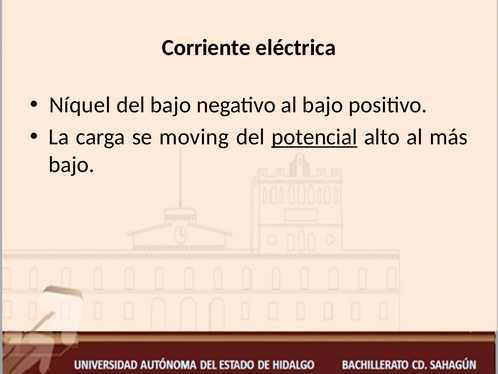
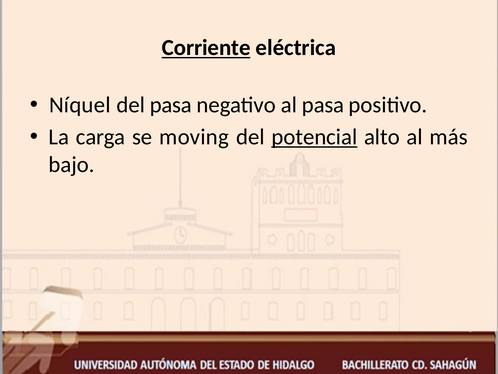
Corriente underline: none -> present (206, 48)
del bajo: bajo -> pasa (171, 105)
al bajo: bajo -> pasa (323, 105)
